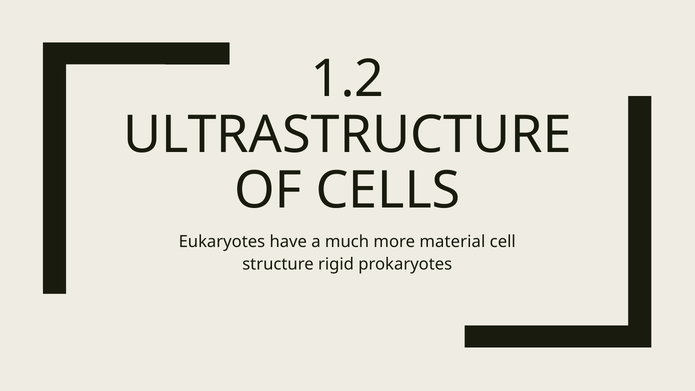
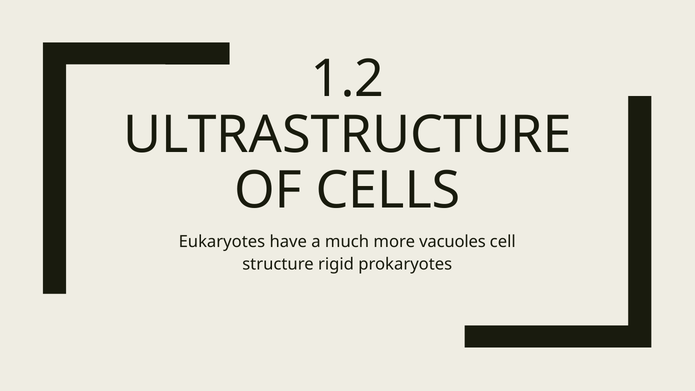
material: material -> vacuoles (452, 242)
